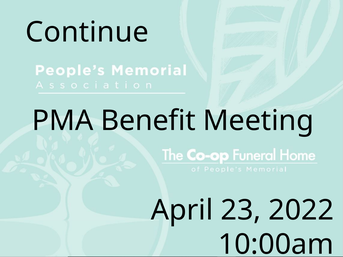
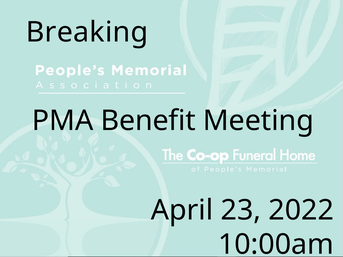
Continue: Continue -> Breaking (87, 32)
